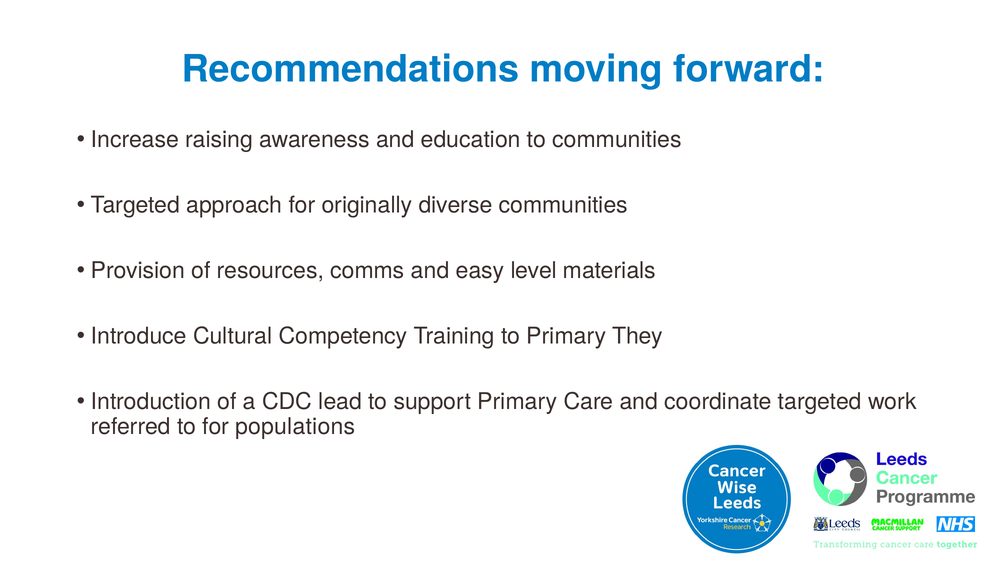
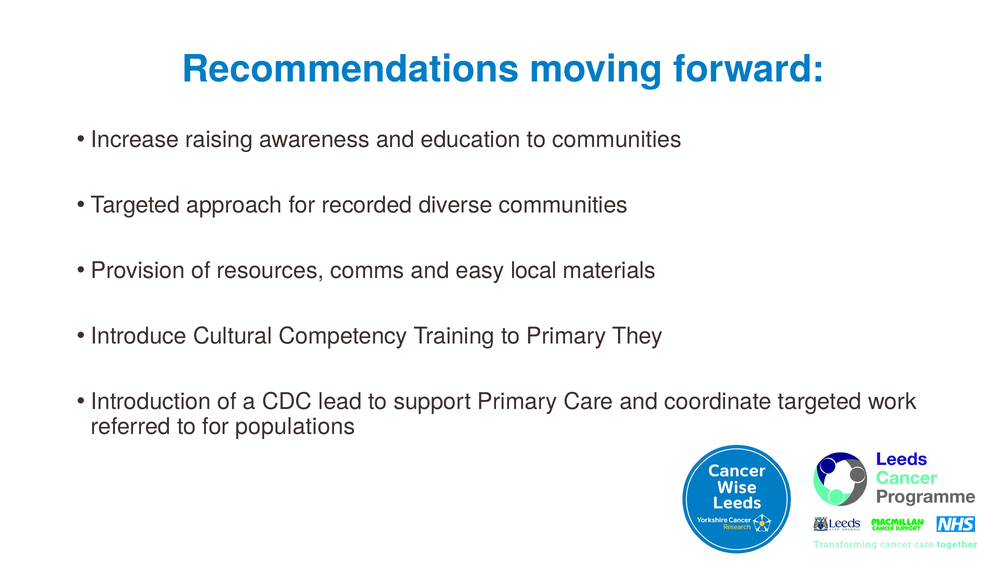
originally: originally -> recorded (367, 205)
level: level -> local (534, 271)
